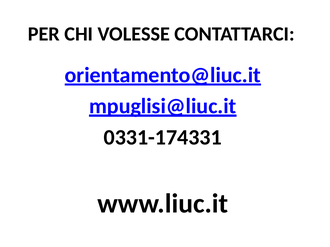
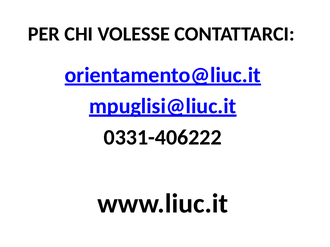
0331-174331: 0331-174331 -> 0331-406222 (163, 138)
